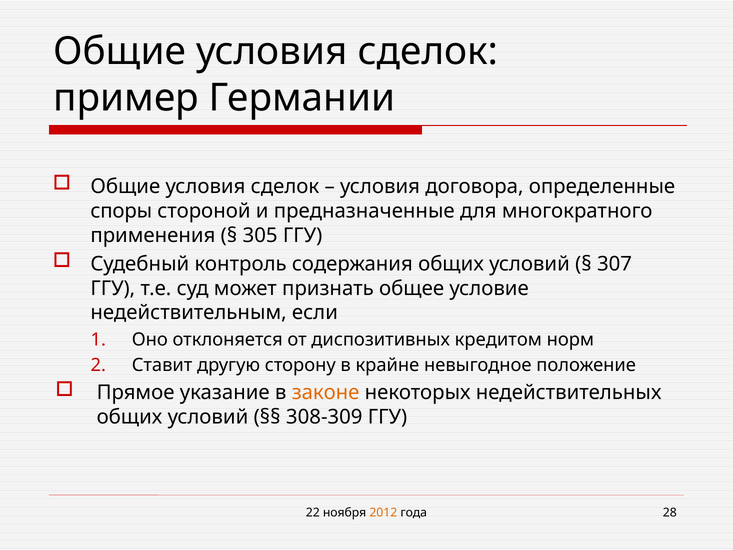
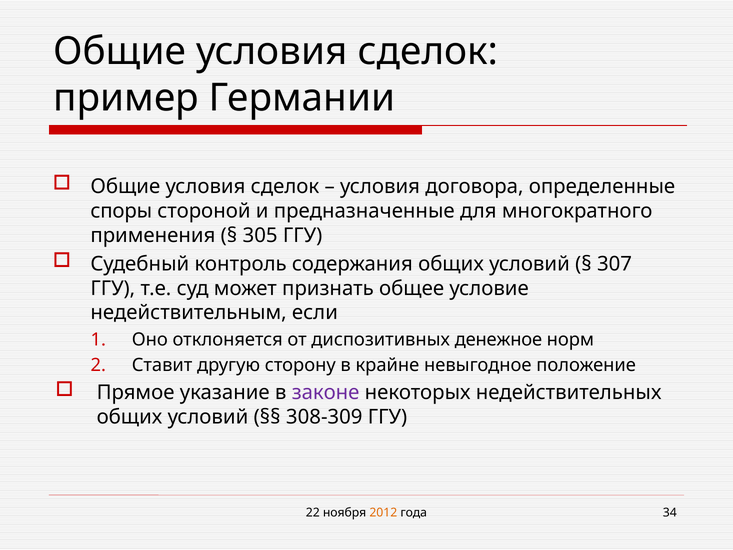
кредитом: кредитом -> денежное (498, 339)
законе colour: orange -> purple (326, 392)
28: 28 -> 34 (670, 512)
